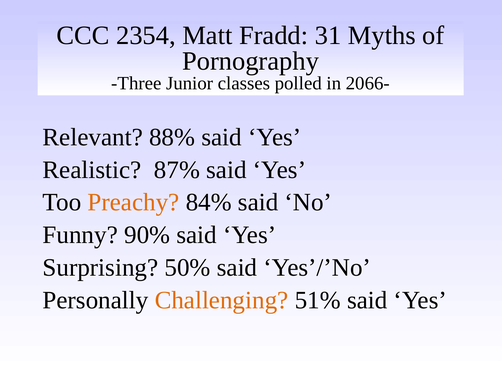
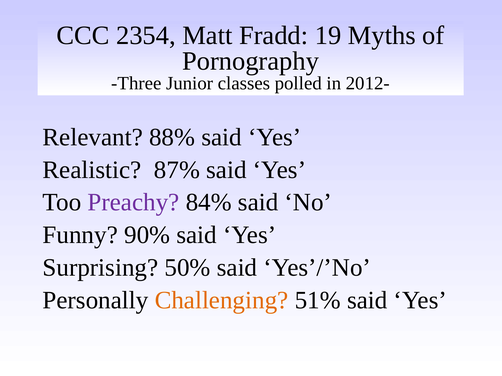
31: 31 -> 19 (328, 35)
2066-: 2066- -> 2012- (368, 83)
Preachy colour: orange -> purple (133, 203)
